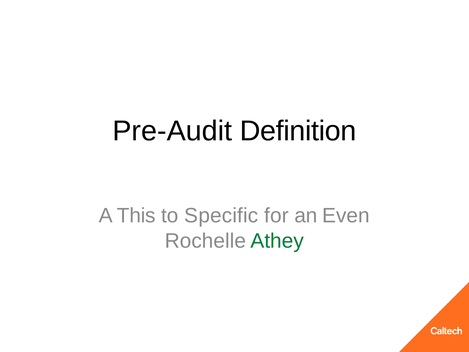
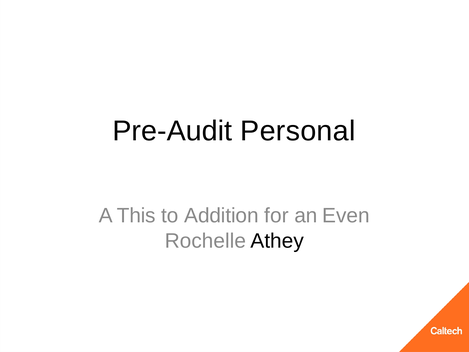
Definition: Definition -> Personal (298, 131)
Specific: Specific -> Addition (221, 216)
Athey colour: green -> black (277, 241)
